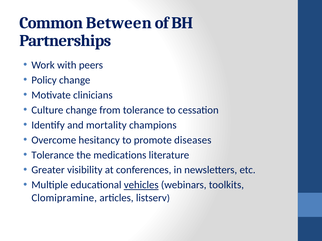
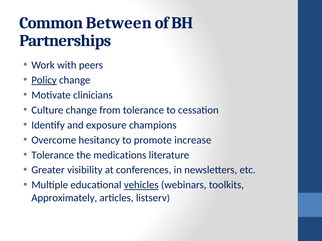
Policy underline: none -> present (44, 80)
mortality: mortality -> exposure (106, 125)
diseases: diseases -> increase (193, 140)
Clomipramine: Clomipramine -> Approximately (64, 198)
